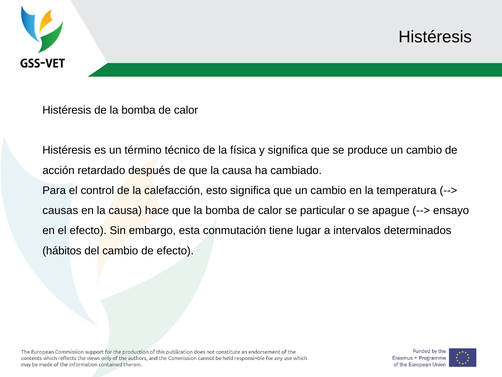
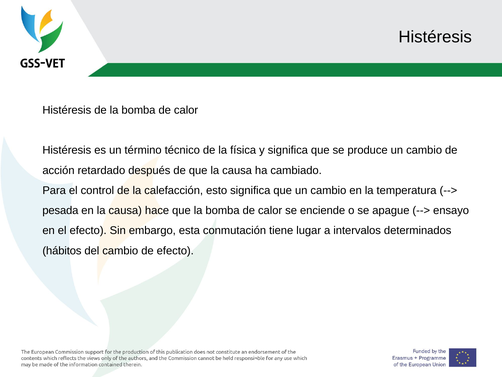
causas: causas -> pesada (60, 210)
particular: particular -> enciende (323, 210)
